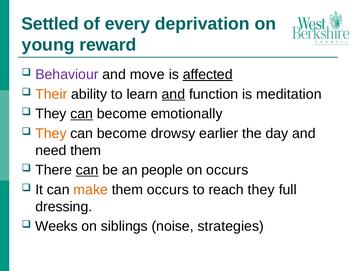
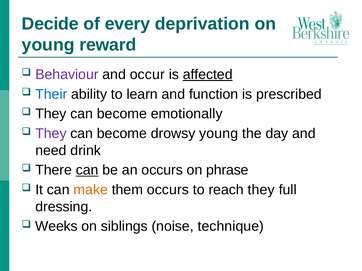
Settled: Settled -> Decide (50, 24)
move: move -> occur (147, 75)
Their colour: orange -> blue (51, 94)
and underline: present -> none (173, 94)
meditation: meditation -> prescribed (289, 94)
can underline: present -> none (82, 114)
They colour: orange -> purple (51, 134)
drowsy earlier: earlier -> young (219, 134)
need them: them -> drink (86, 151)
an people: people -> occurs (162, 170)
on occurs: occurs -> phrase (227, 170)
strategies: strategies -> technique (231, 227)
